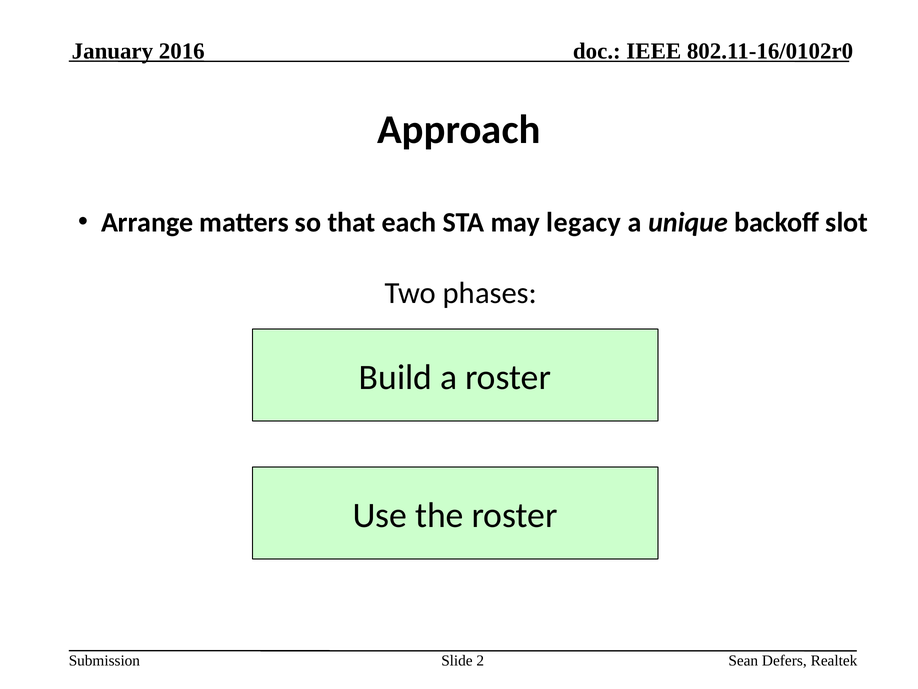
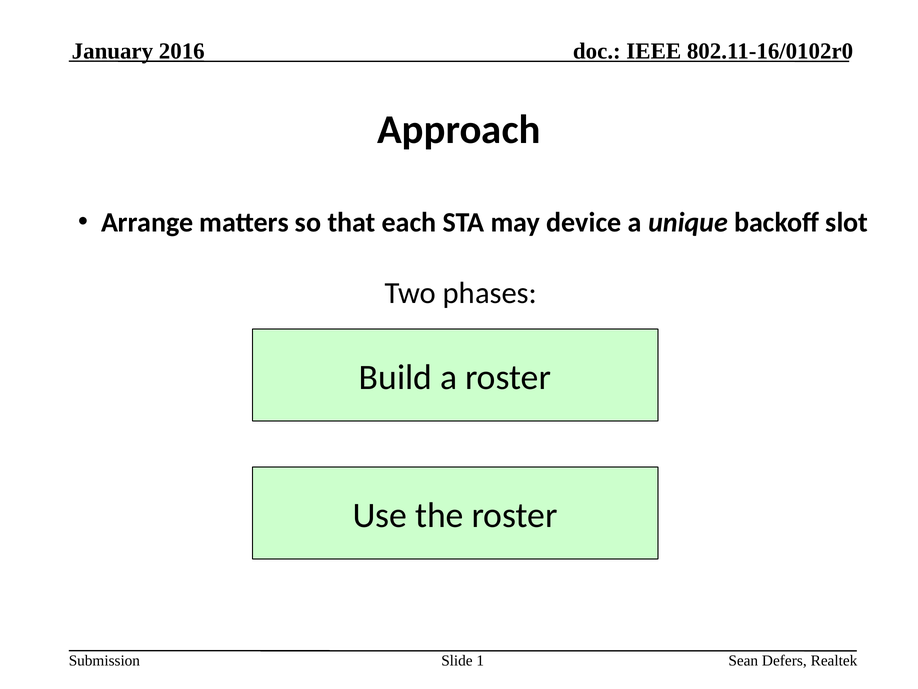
legacy: legacy -> device (584, 222)
2: 2 -> 1 (480, 660)
